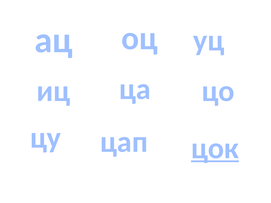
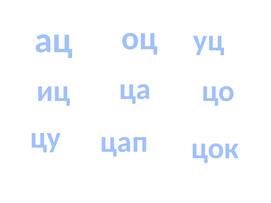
цок underline: present -> none (215, 149)
